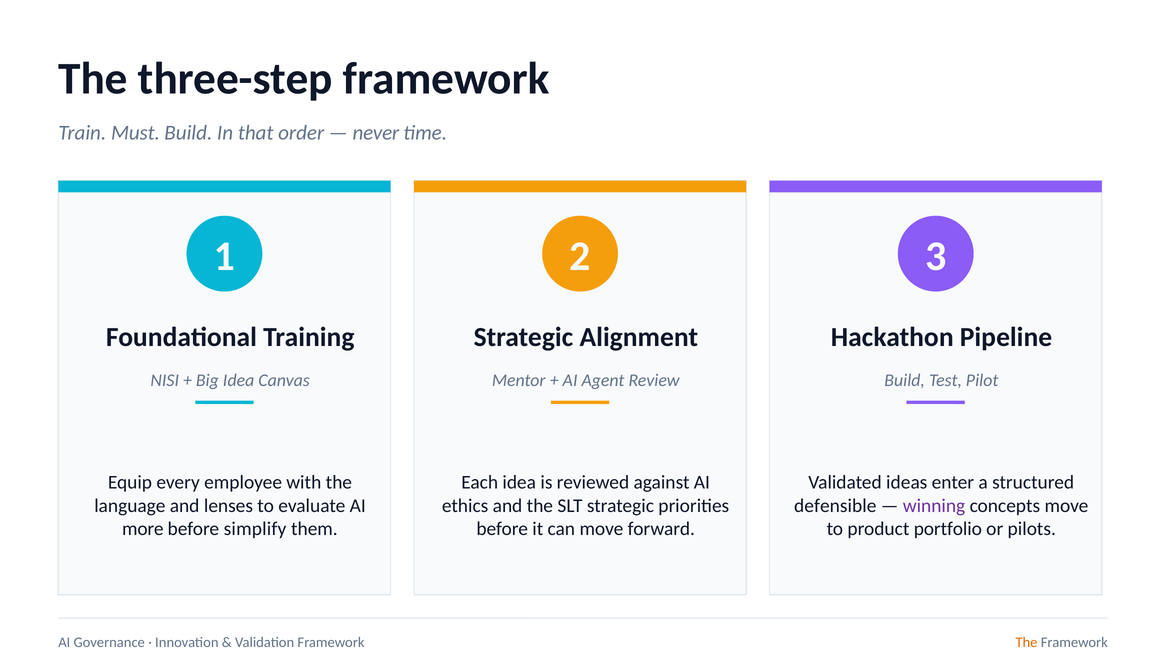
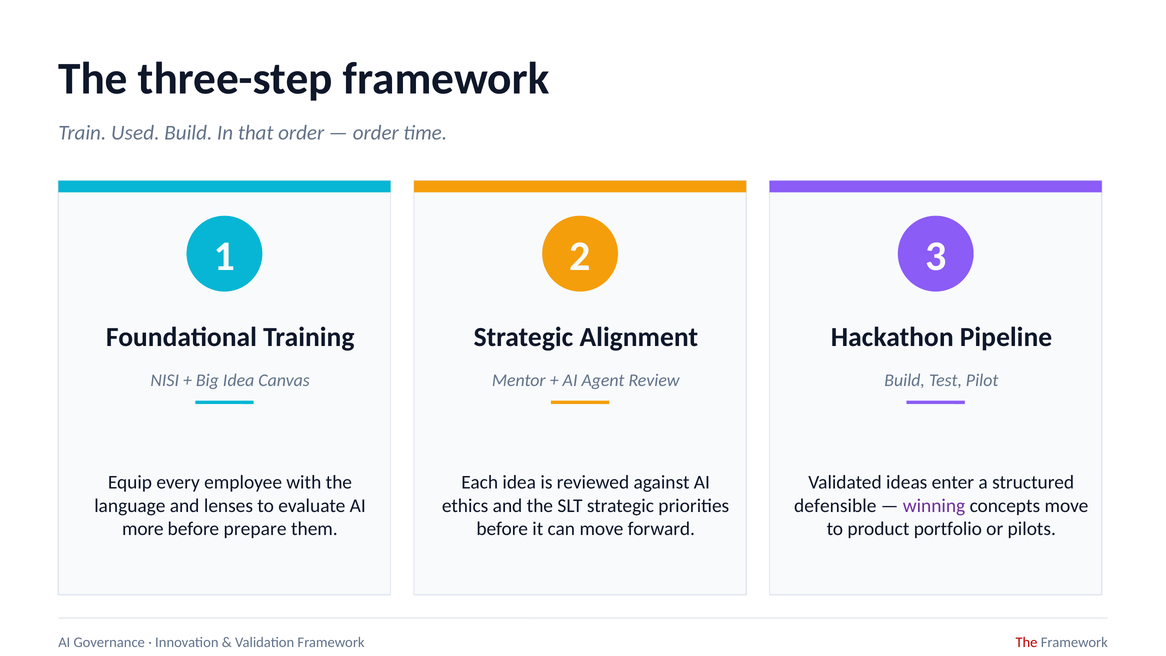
Must: Must -> Used (135, 133)
never: never -> order (376, 133)
simplify: simplify -> prepare (255, 529)
The colour: orange -> red (1026, 642)
